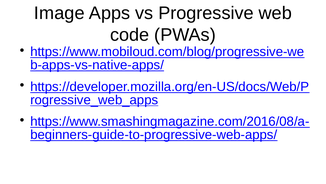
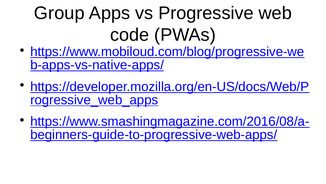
Image: Image -> Group (59, 13)
